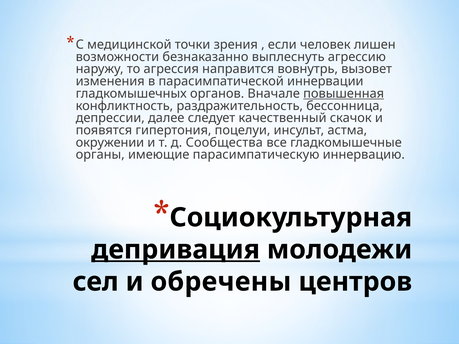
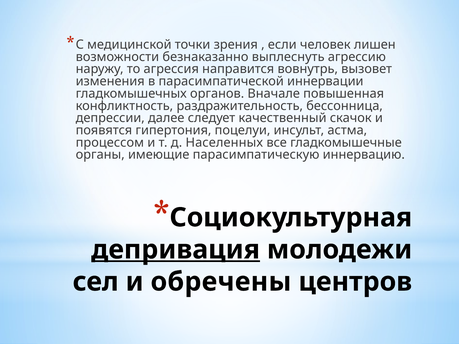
повышенная underline: present -> none (344, 94)
окружении: окружении -> процессом (110, 143)
Сообщества: Сообщества -> Населенных (224, 143)
